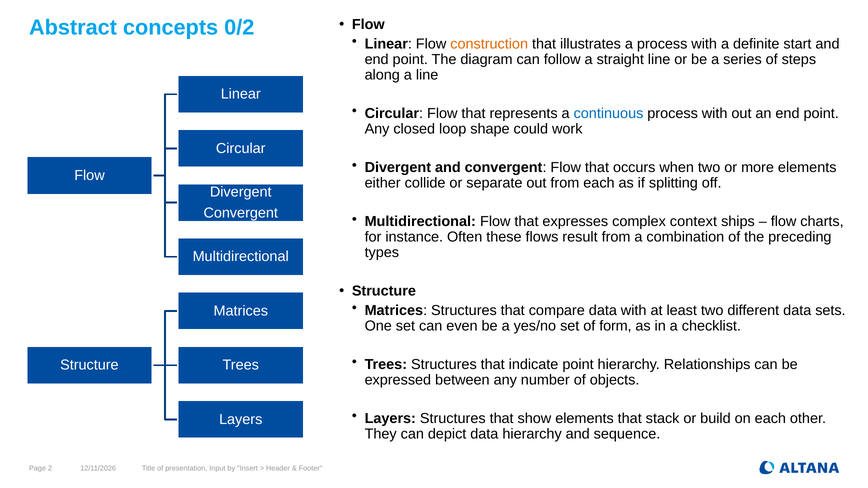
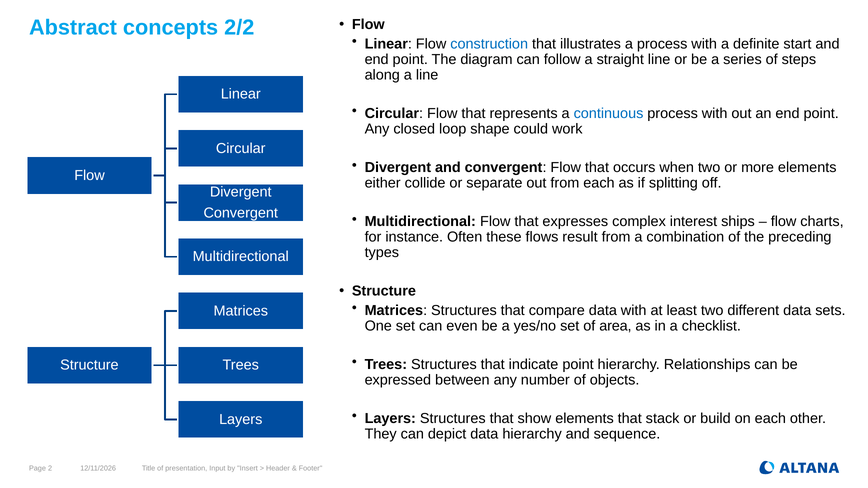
0/2: 0/2 -> 2/2 (239, 28)
construction colour: orange -> blue (489, 44)
context: context -> interest (693, 222)
form: form -> area (615, 326)
